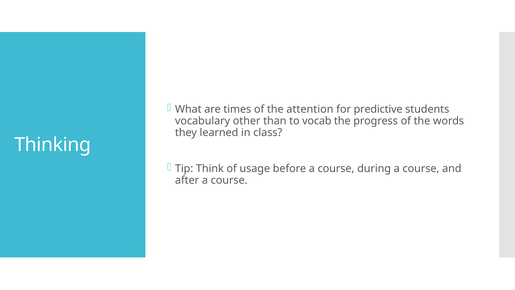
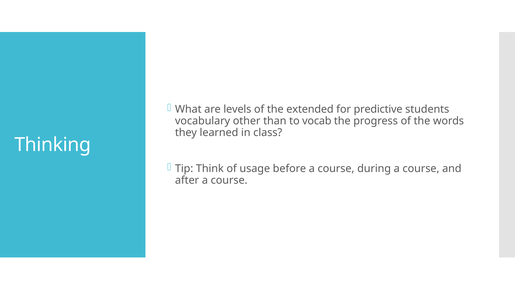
times: times -> levels (237, 109)
attention: attention -> extended (310, 109)
